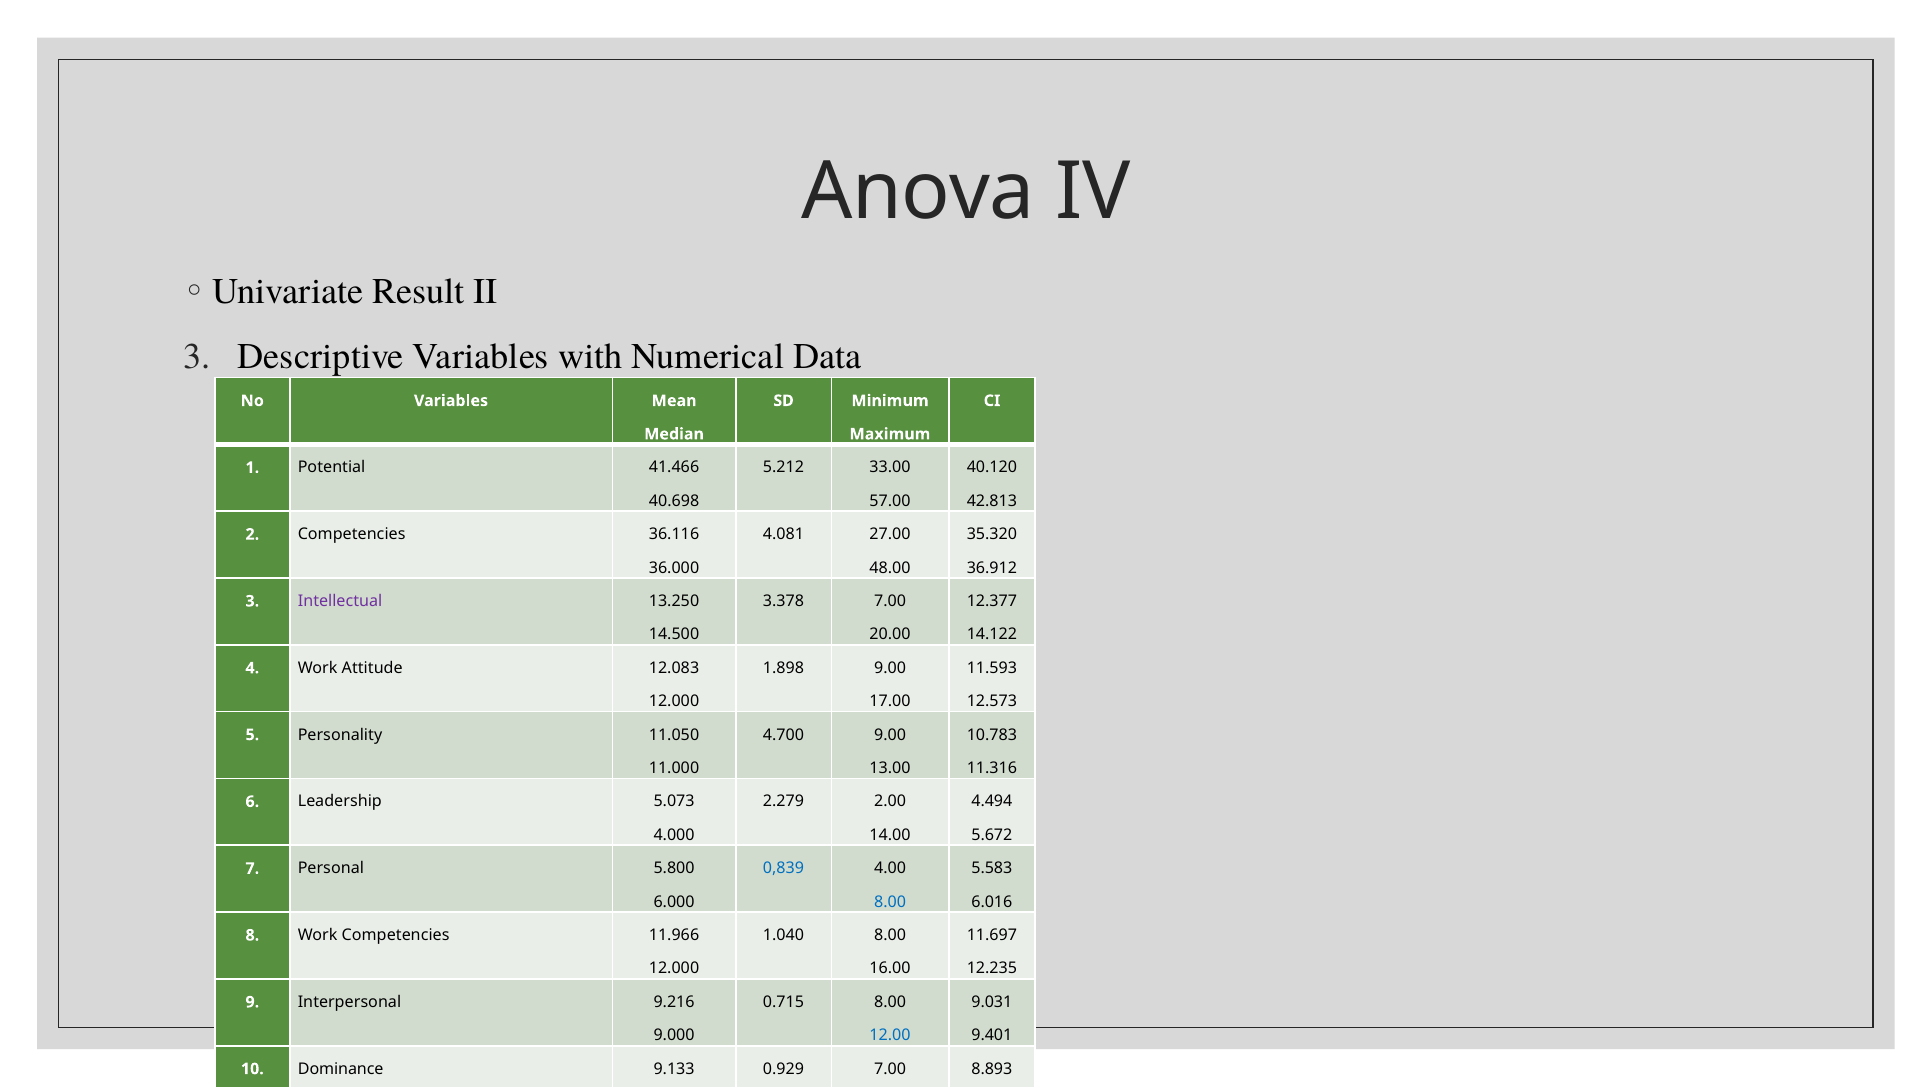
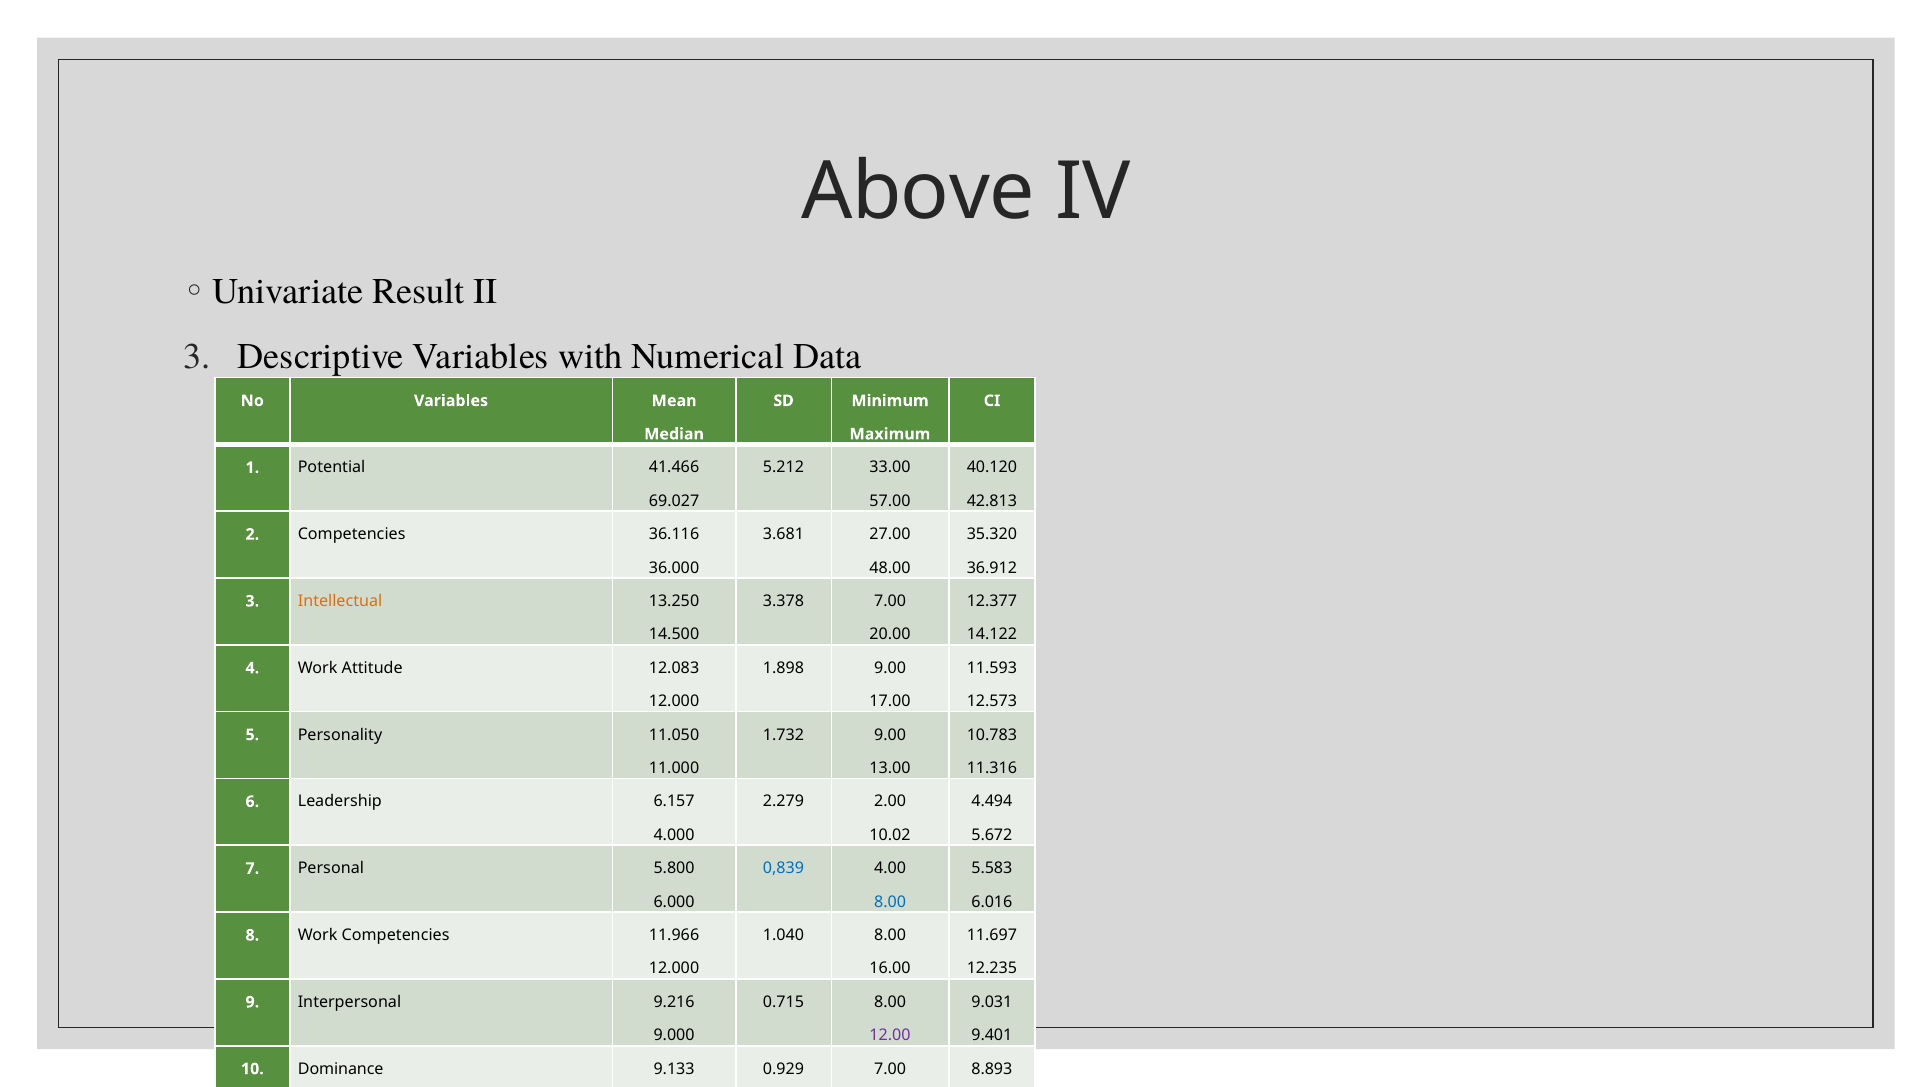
Anova: Anova -> Above (918, 192)
40.698: 40.698 -> 69.027 (674, 501)
4.081: 4.081 -> 3.681 (784, 534)
Intellectual colour: purple -> orange (340, 601)
4.700: 4.700 -> 1.732 (784, 735)
5.073: 5.073 -> 6.157 (674, 801)
14.00: 14.00 -> 10.02 (890, 835)
12.00 colour: blue -> purple (890, 1035)
